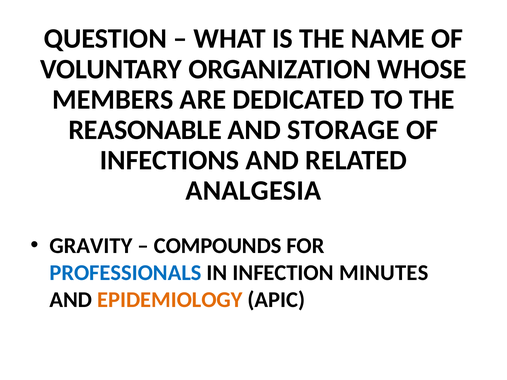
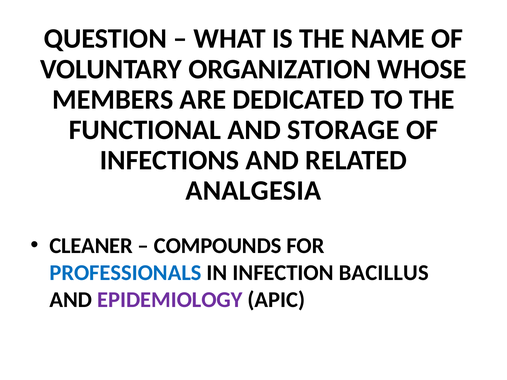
REASONABLE: REASONABLE -> FUNCTIONAL (145, 130)
GRAVITY: GRAVITY -> CLEANER (91, 246)
MINUTES: MINUTES -> BACILLUS (384, 273)
EPIDEMIOLOGY colour: orange -> purple (170, 300)
